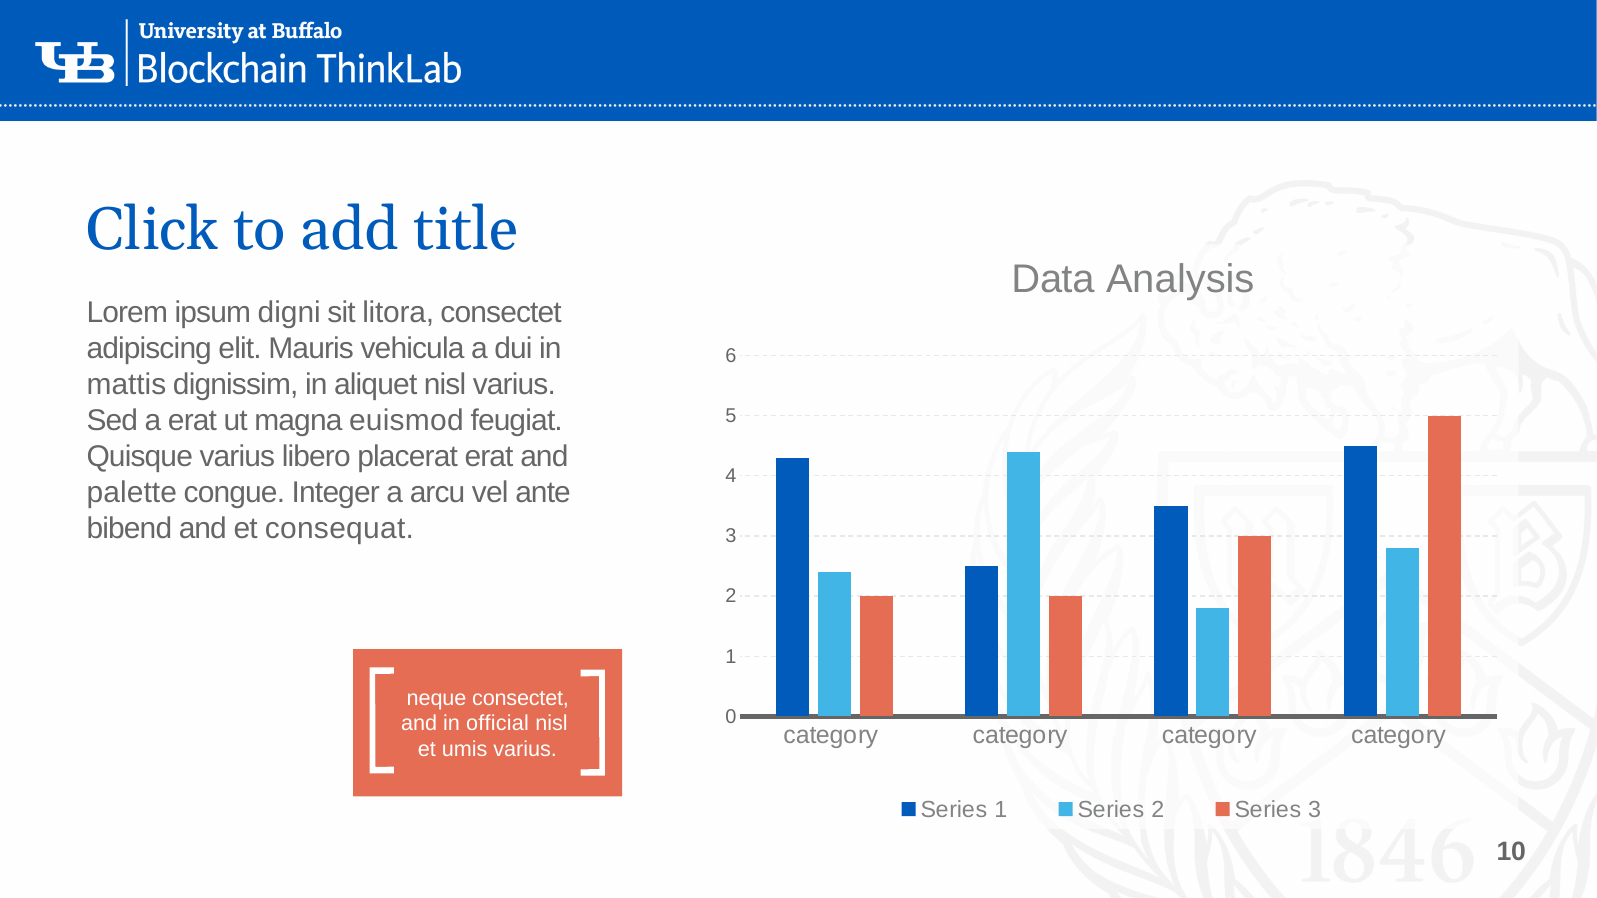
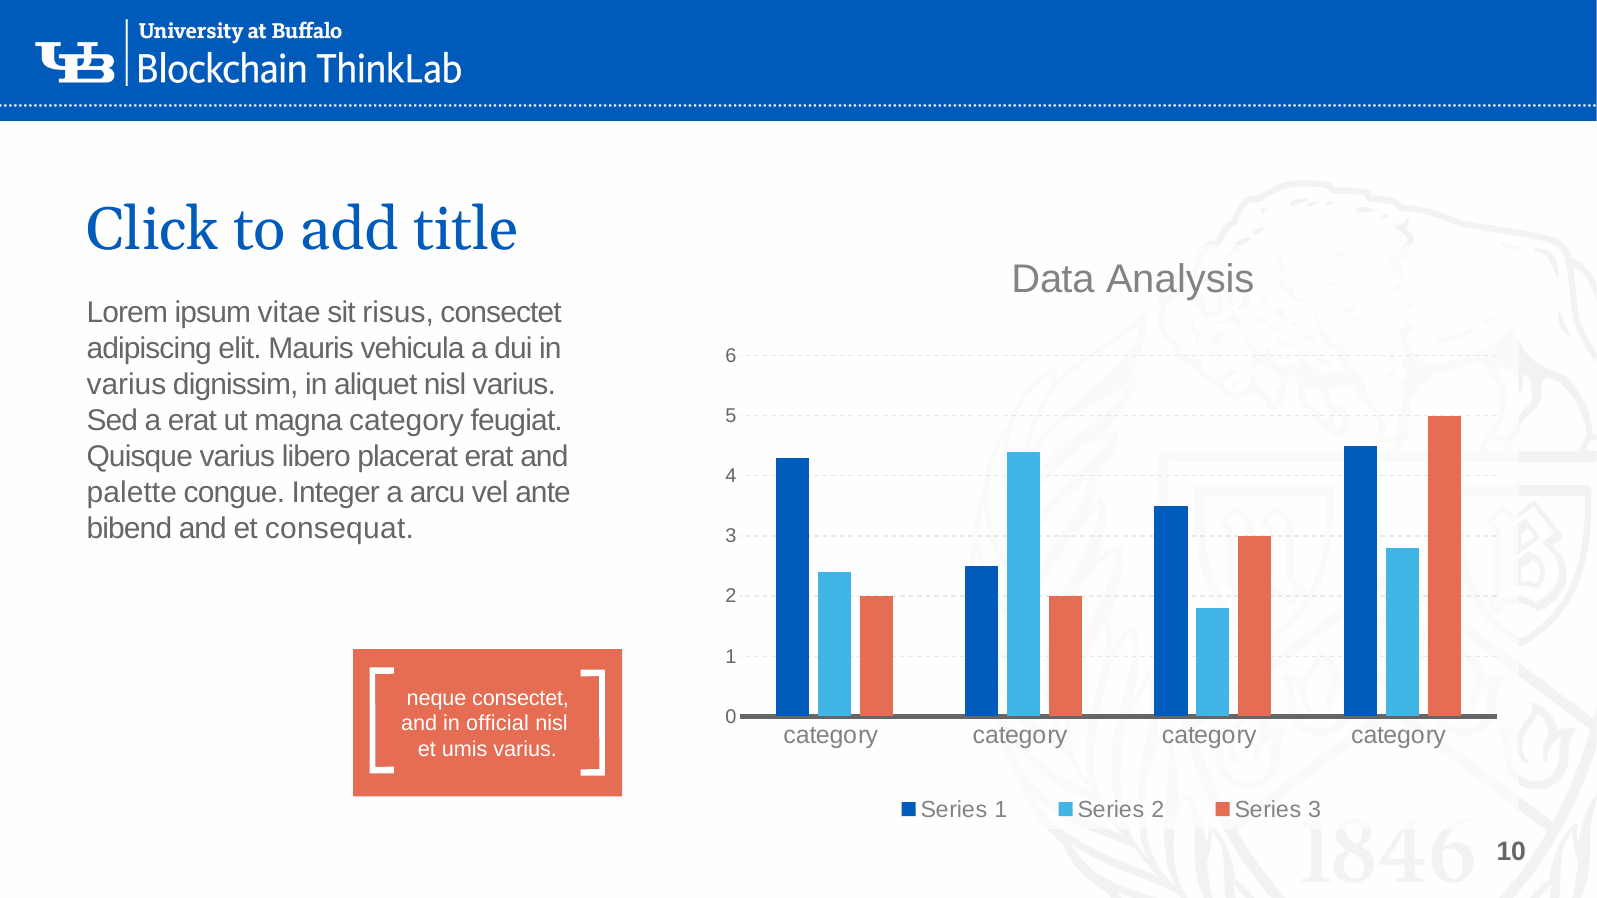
digni: digni -> vitae (289, 313)
litora: litora -> risus (398, 313)
mattis: mattis -> varius (126, 385)
magna euismod: euismod -> category (406, 421)
